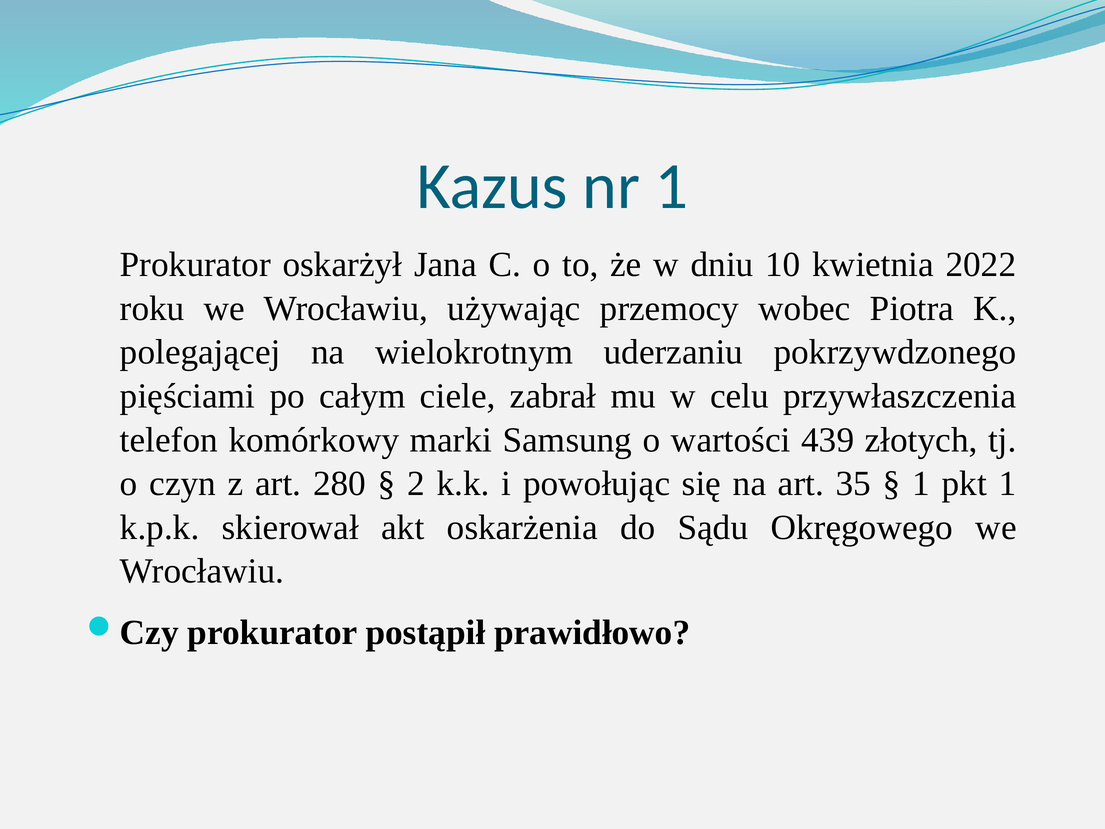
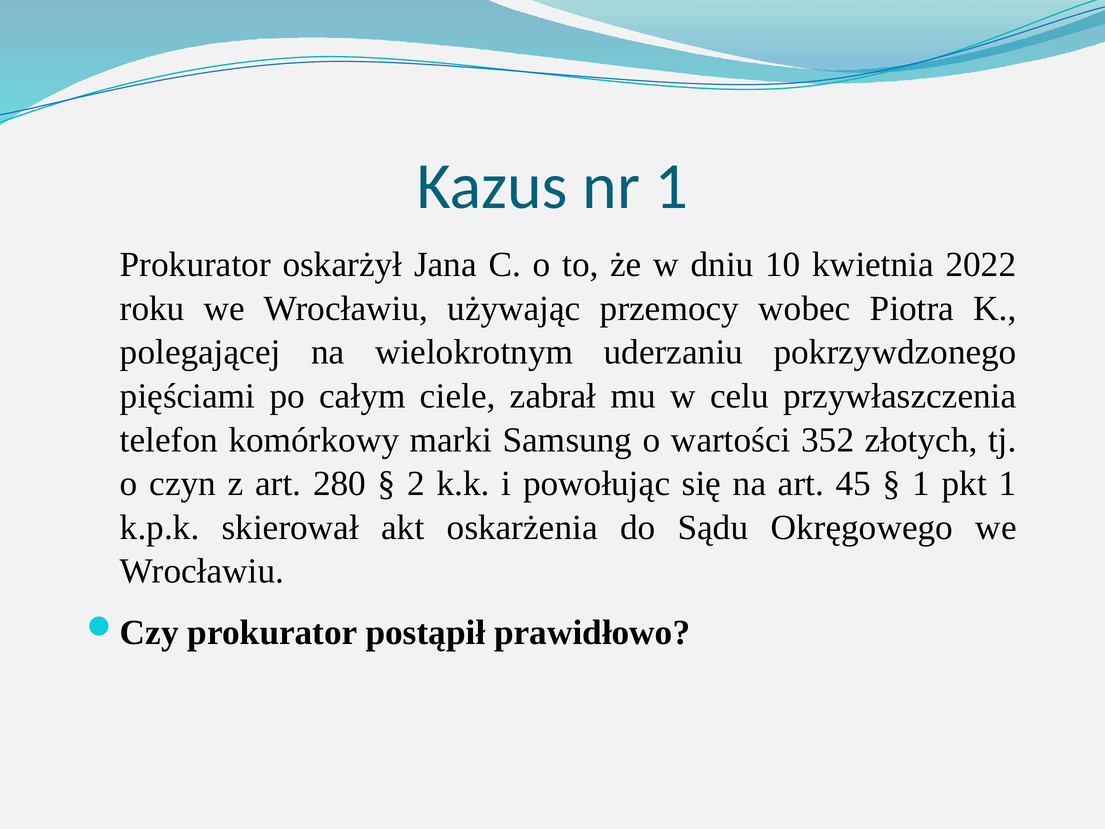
439: 439 -> 352 (828, 440)
35: 35 -> 45 (853, 484)
